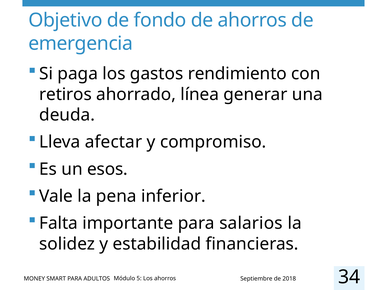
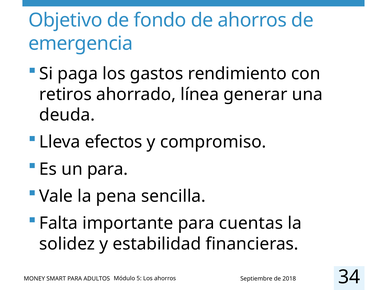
afectar: afectar -> efectos (114, 142)
un esos: esos -> para (107, 169)
inferior: inferior -> sencilla (173, 196)
salarios: salarios -> cuentas (251, 223)
